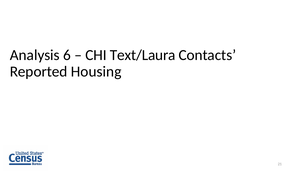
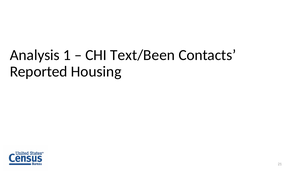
6: 6 -> 1 (67, 55)
Text/Laura: Text/Laura -> Text/Been (143, 55)
